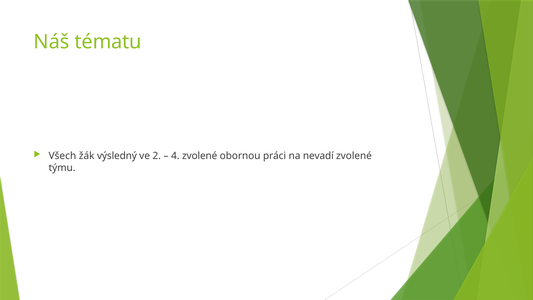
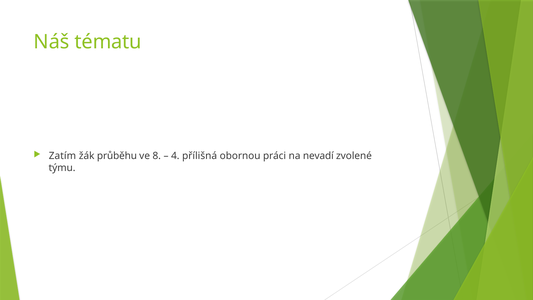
Všech: Všech -> Zatím (62, 156)
výsledný: výsledný -> průběhu (117, 156)
2: 2 -> 8 (157, 156)
4 zvolené: zvolené -> přílišná (200, 156)
